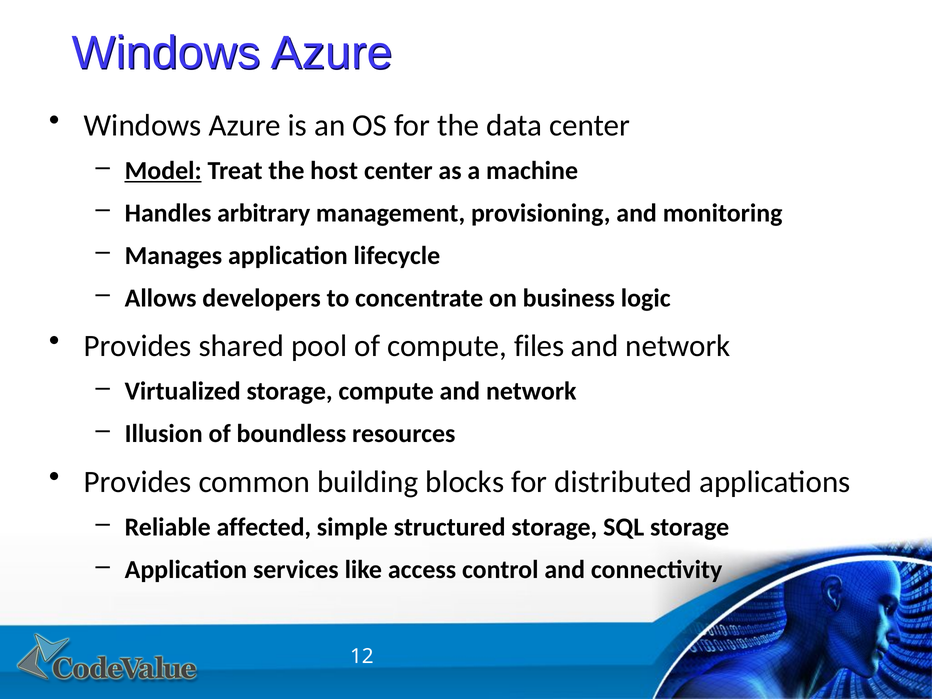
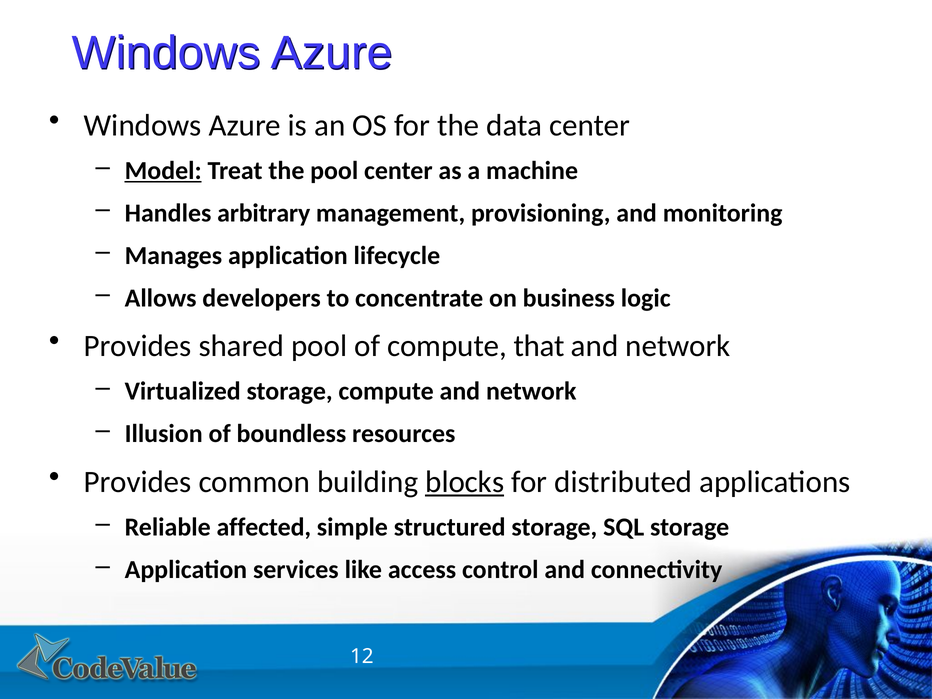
the host: host -> pool (334, 171)
files: files -> that (539, 346)
blocks underline: none -> present (465, 482)
